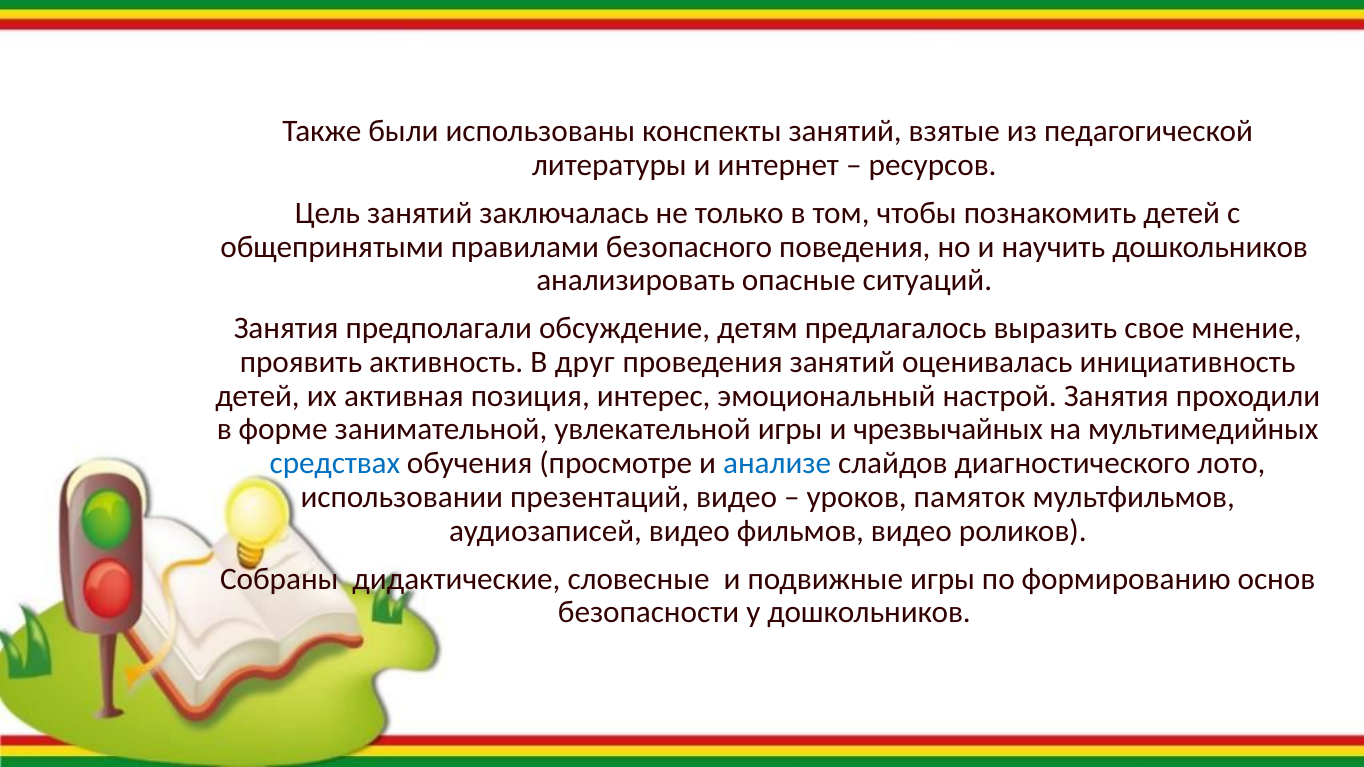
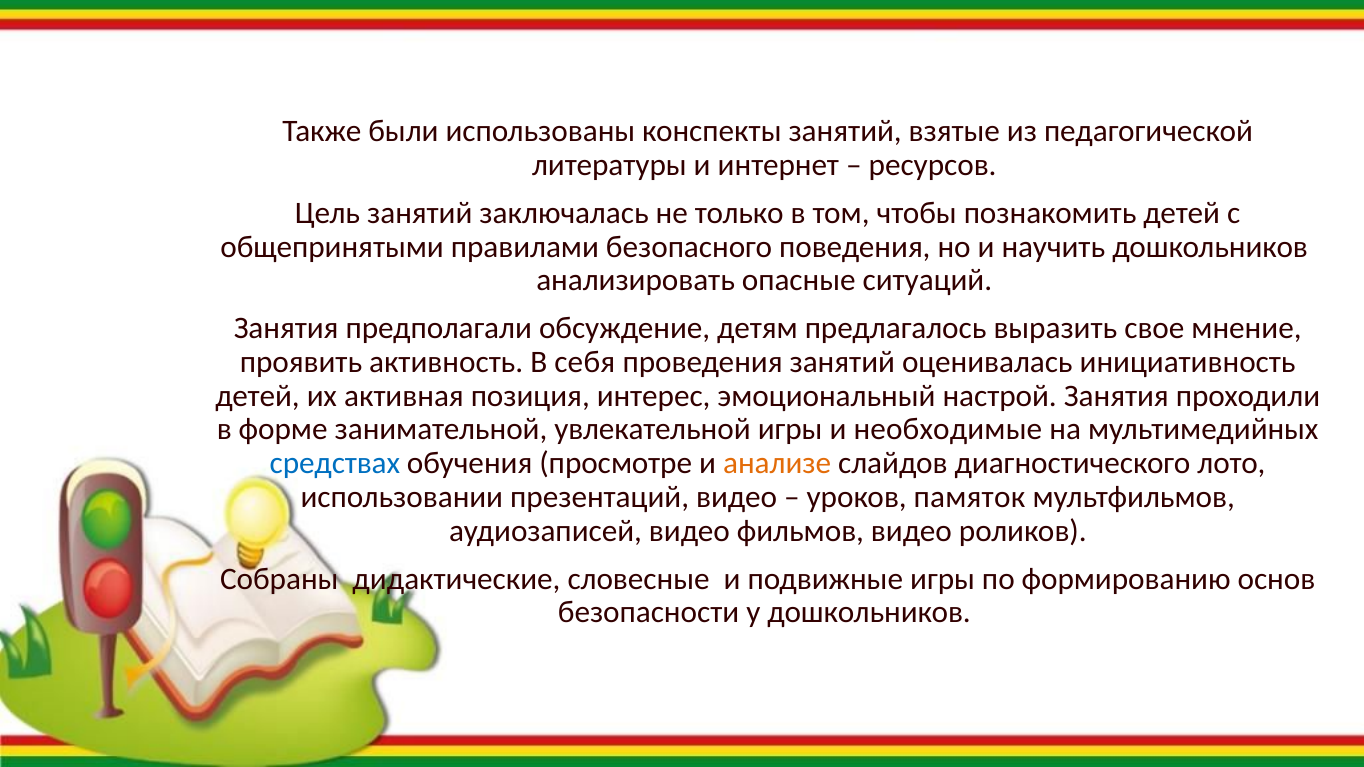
друг: друг -> себя (585, 362)
чрезвычайных: чрезвычайных -> необходимые (948, 430)
анализе colour: blue -> orange (777, 464)
